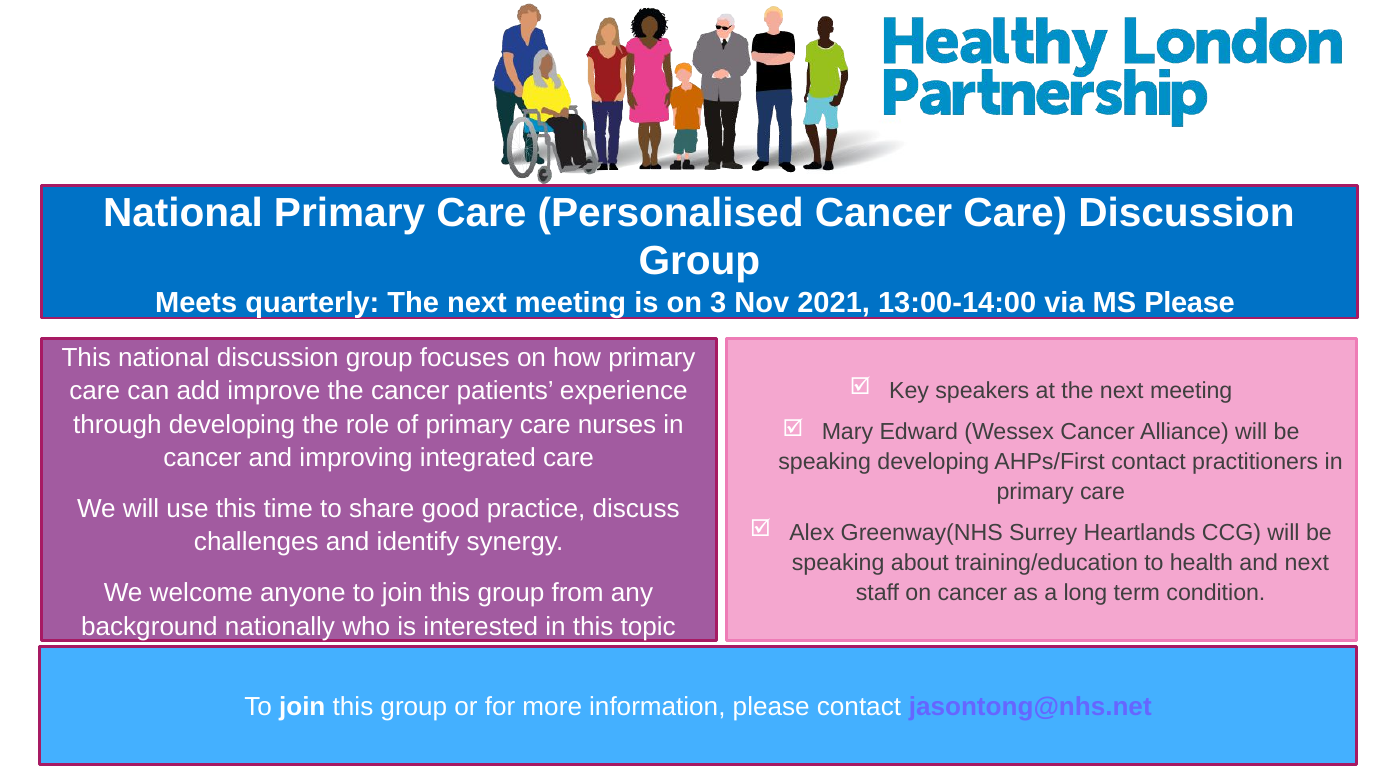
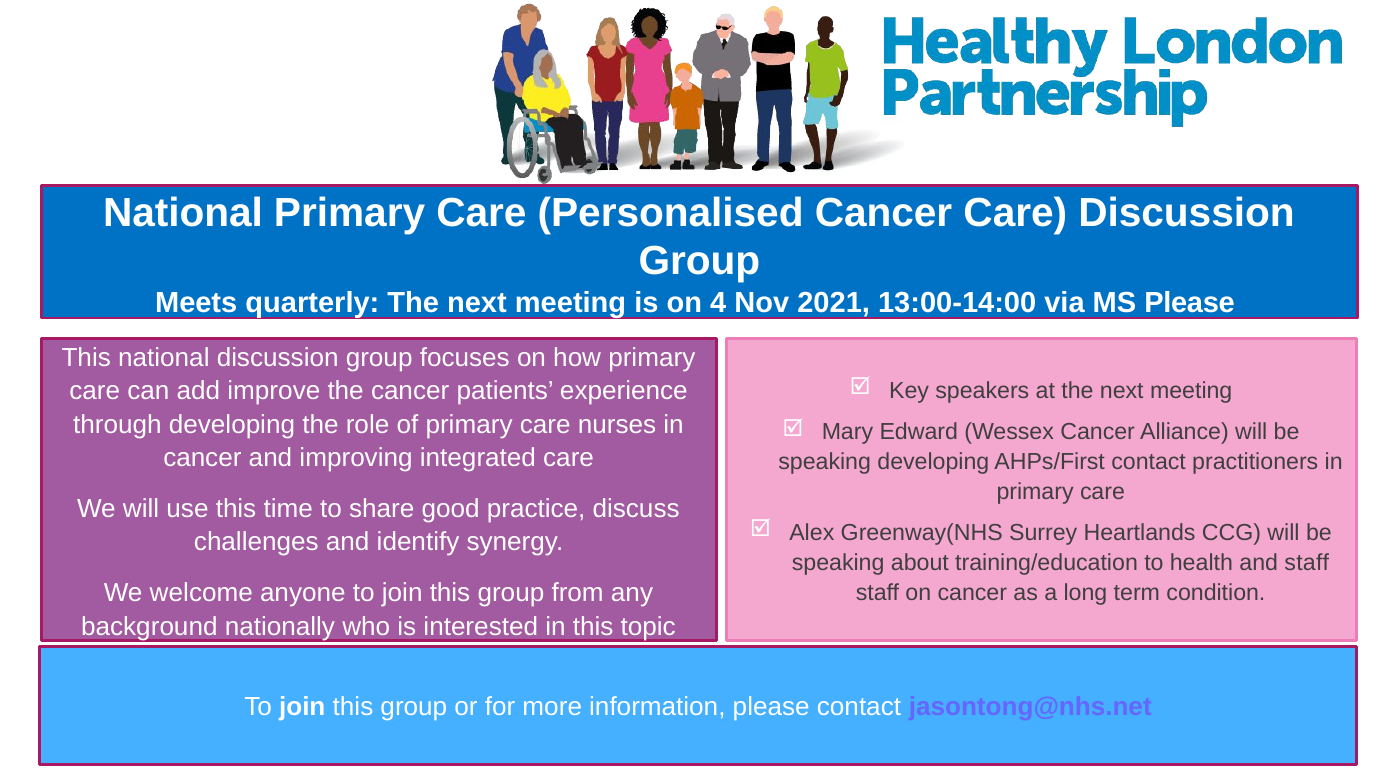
3: 3 -> 4 (718, 303)
and next: next -> staff (1307, 563)
